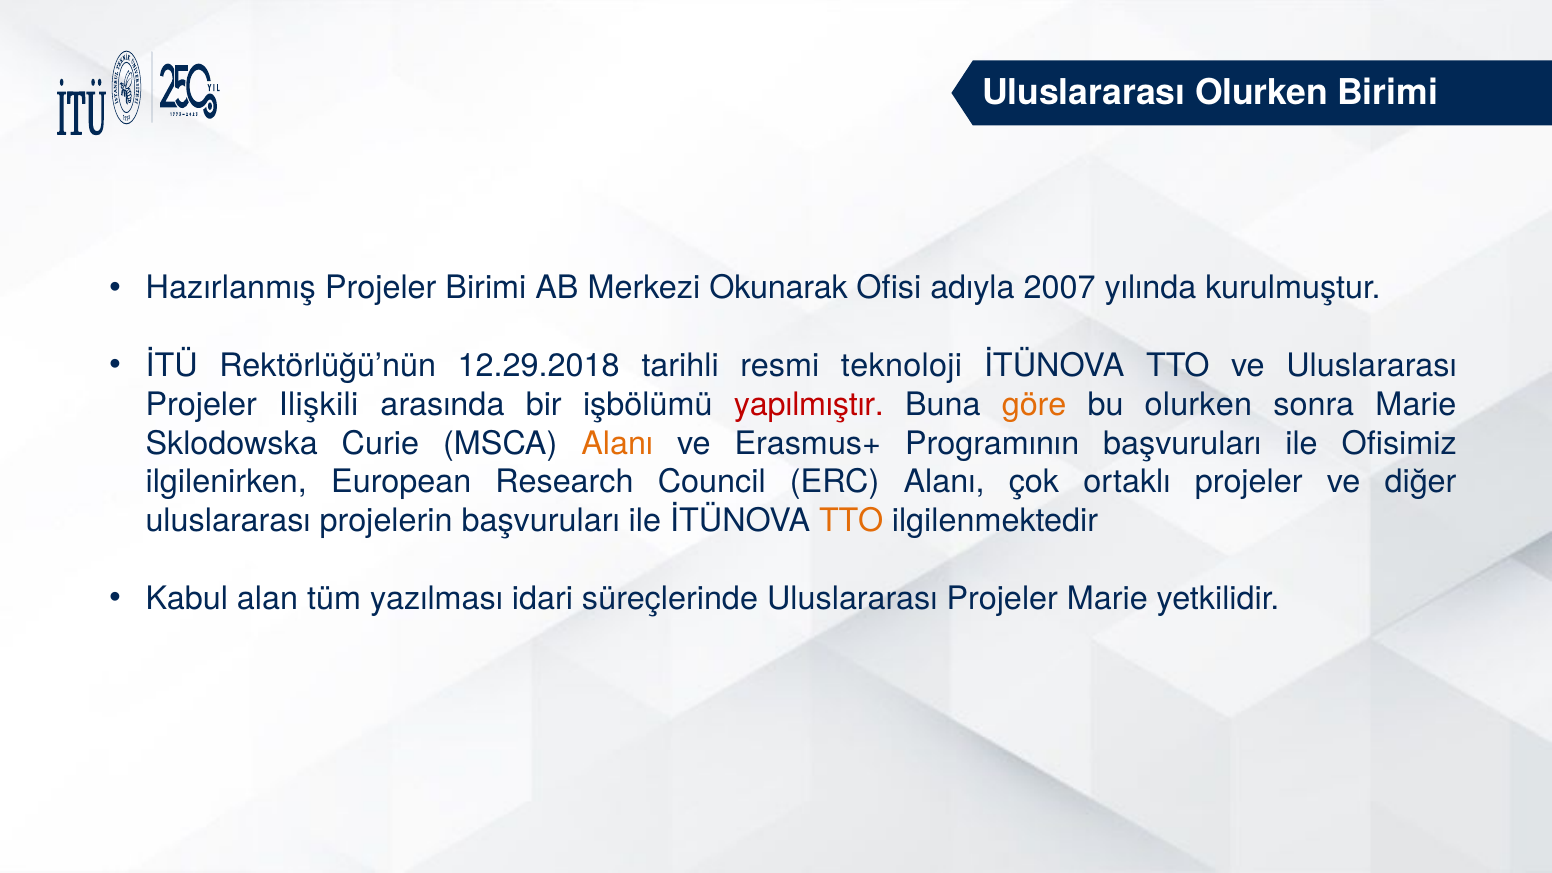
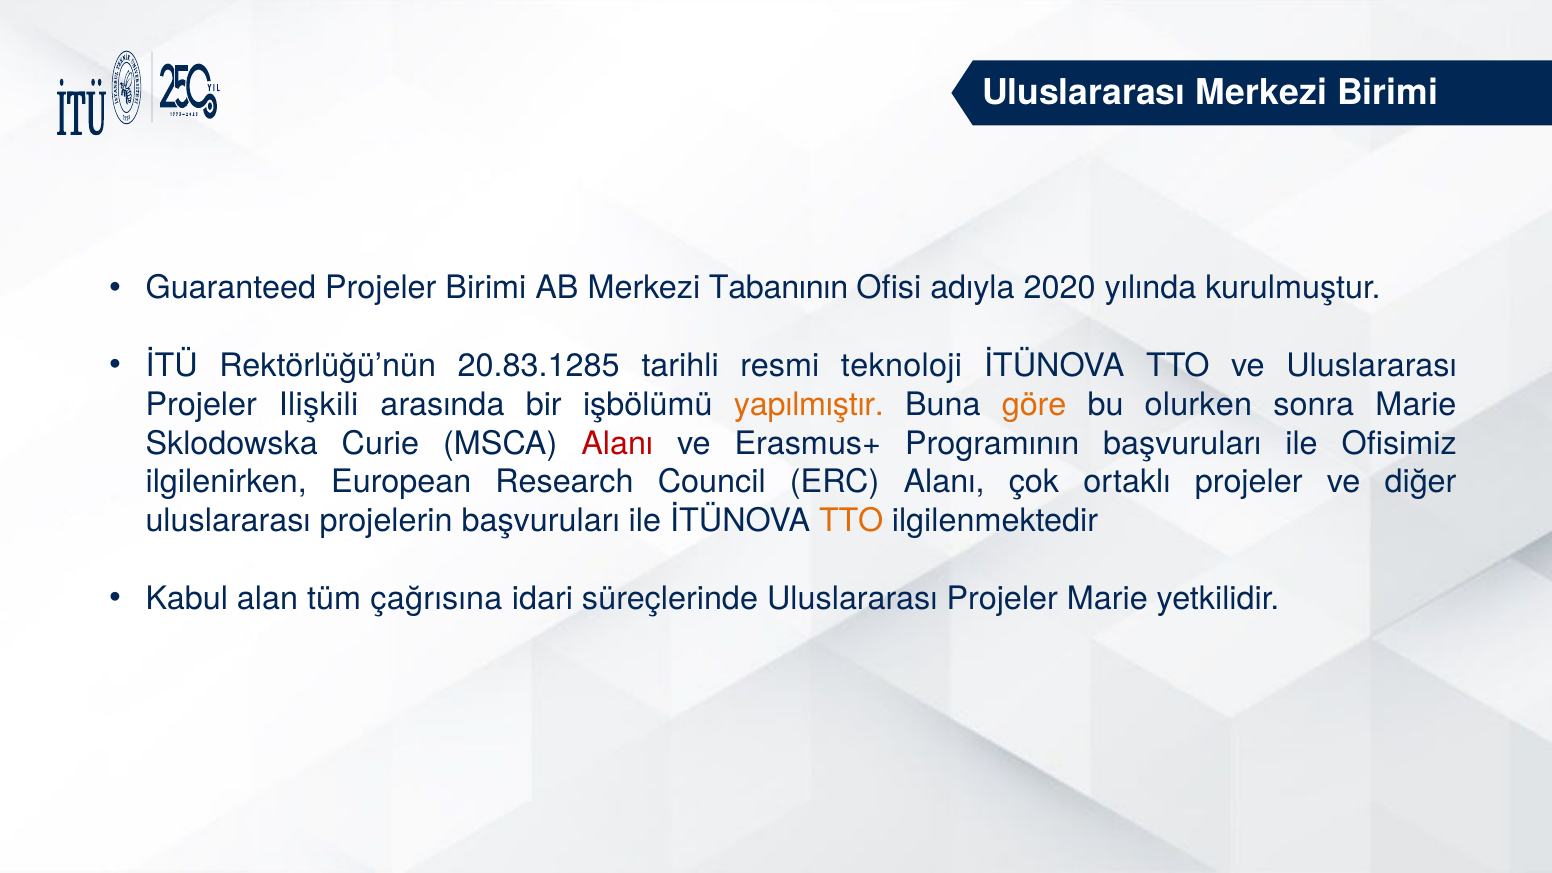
Uluslararası Olurken: Olurken -> Merkezi (1261, 92)
Hazırlanmış: Hazırlanmış -> Guaranteed (231, 288)
Okunarak: Okunarak -> Tabanının (779, 288)
2007: 2007 -> 2020 (1060, 288)
12.29.2018: 12.29.2018 -> 20.83.1285 (539, 366)
yapılmıştır colour: red -> orange (809, 405)
Alanı colour: orange -> red (617, 443)
yazılması: yazılması -> çağrısına (436, 599)
